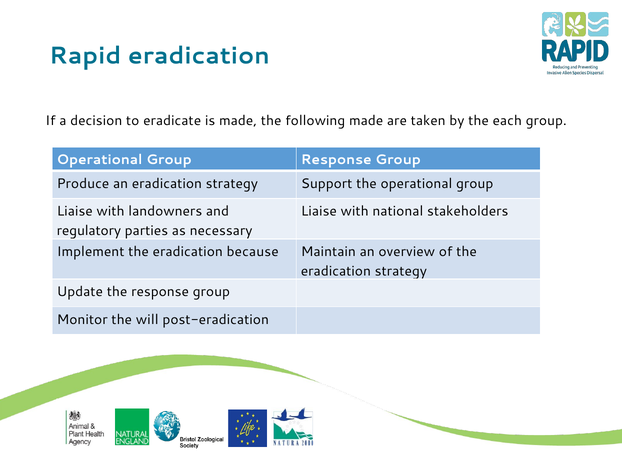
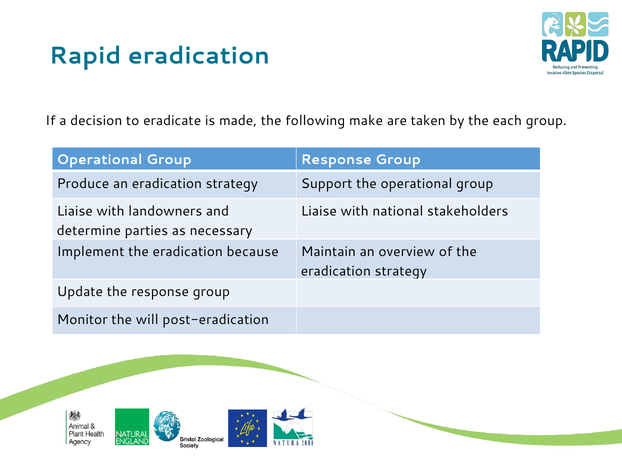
following made: made -> make (366, 121)
regulatory: regulatory -> determine (89, 231)
